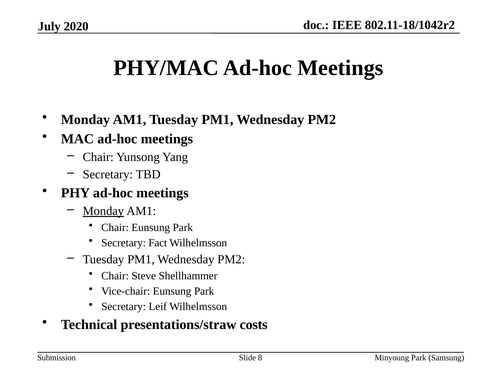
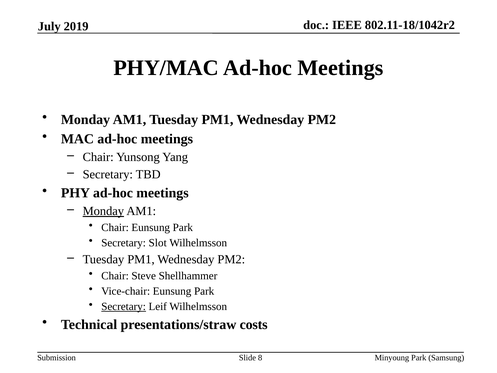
2020: 2020 -> 2019 (76, 27)
Fact: Fact -> Slot (158, 243)
Secretary underline: none -> present (124, 306)
